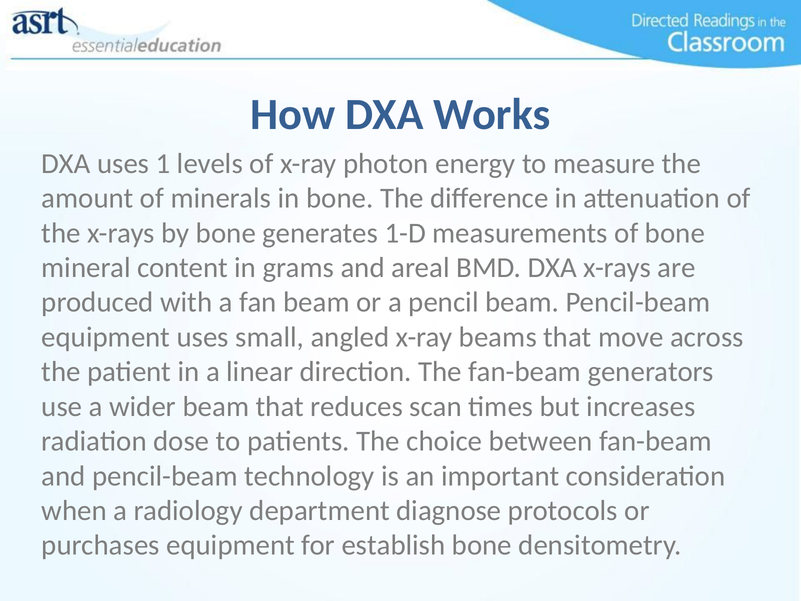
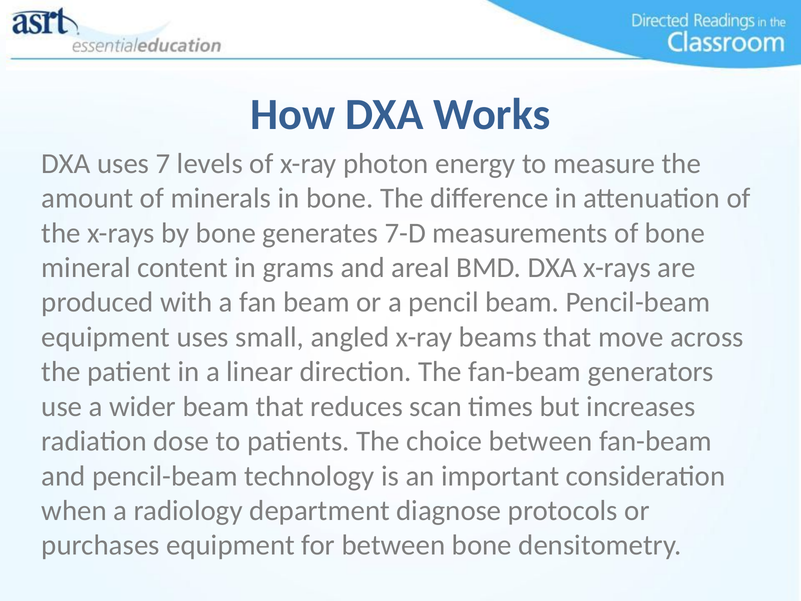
1: 1 -> 7 (163, 164)
1-D: 1-D -> 7-D (405, 233)
for establish: establish -> between (393, 545)
